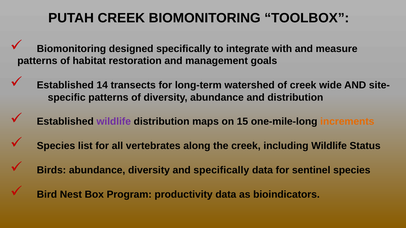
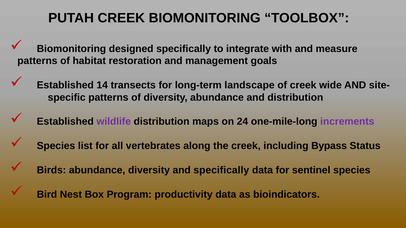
watershed: watershed -> landscape (250, 85)
15: 15 -> 24 (242, 122)
increments colour: orange -> purple (347, 122)
including Wildlife: Wildlife -> Bypass (329, 146)
